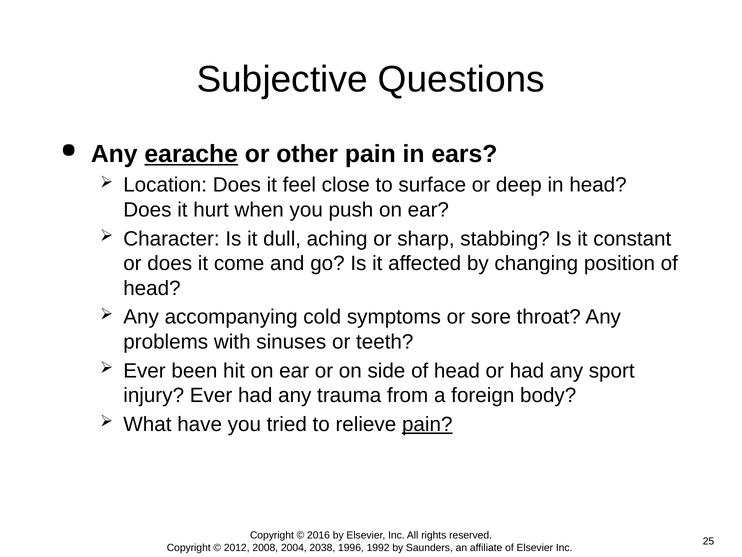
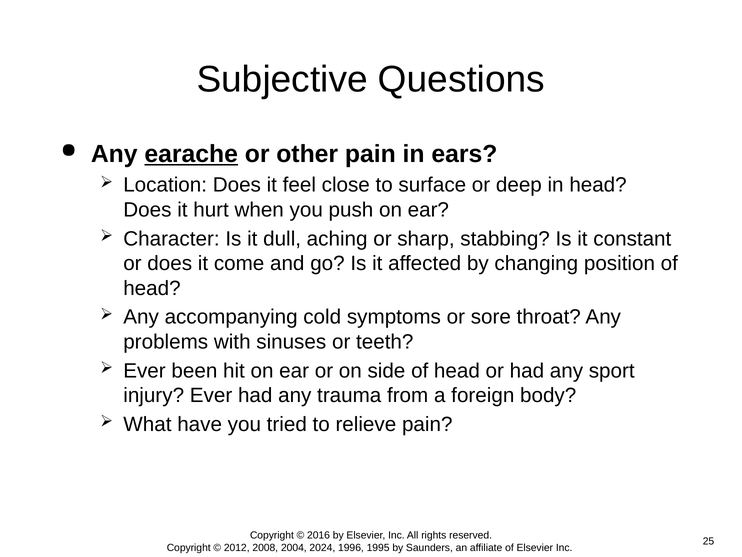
pain underline: present -> none (427, 424)
2038: 2038 -> 2024 (322, 547)
1992: 1992 -> 1995 (378, 547)
